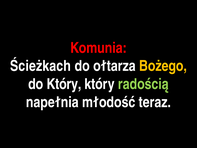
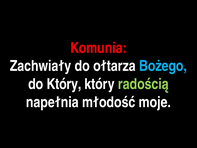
Ścieżkach: Ścieżkach -> Zachwiały (41, 66)
Bożego colour: yellow -> light blue (163, 66)
teraz: teraz -> moje (155, 102)
